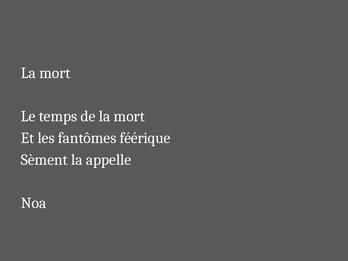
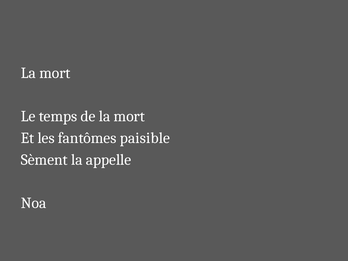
féérique: féérique -> paisible (145, 138)
